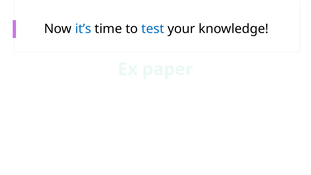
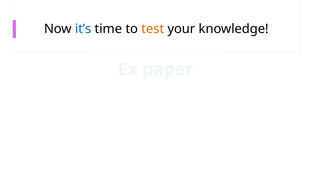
test colour: blue -> orange (153, 29)
